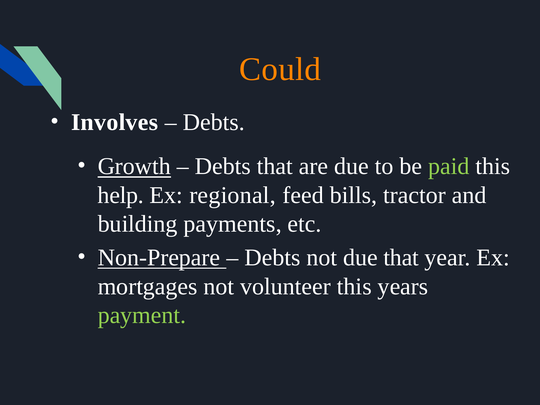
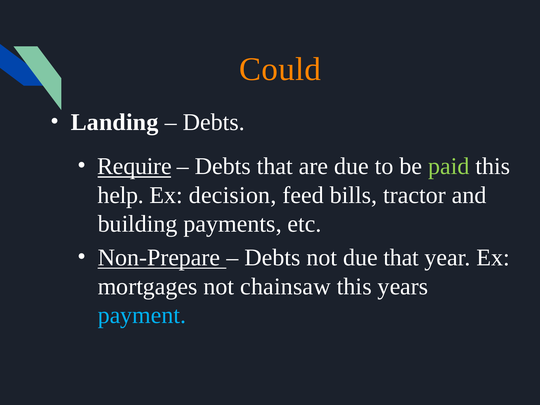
Involves: Involves -> Landing (115, 122)
Growth: Growth -> Require (134, 166)
regional: regional -> decision (233, 195)
volunteer: volunteer -> chainsaw (286, 286)
payment colour: light green -> light blue (142, 315)
